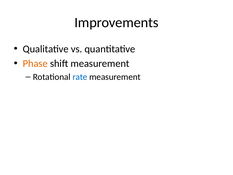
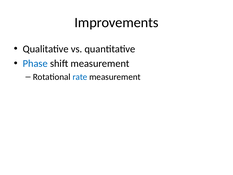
Phase colour: orange -> blue (35, 63)
